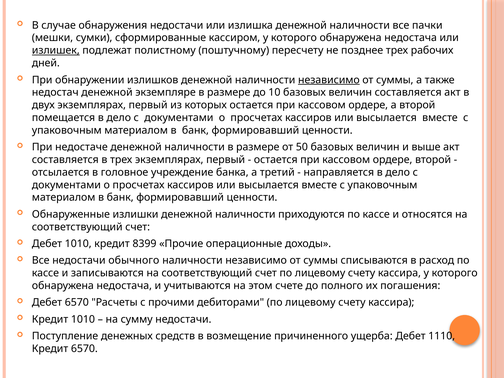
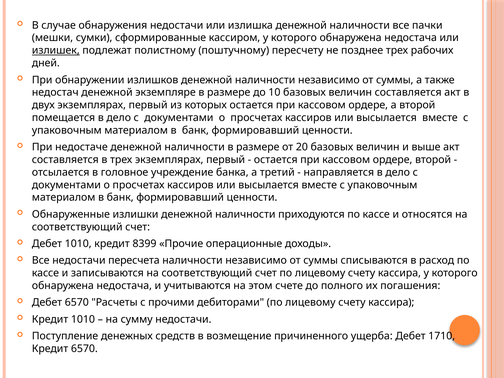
независимо underline: present -> none (329, 80)
50: 50 -> 20 (302, 147)
обычного: обычного -> пересчета (134, 261)
1110: 1110 -> 1710 (442, 336)
